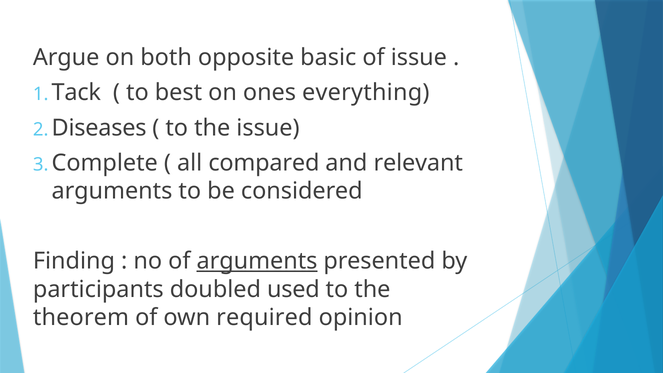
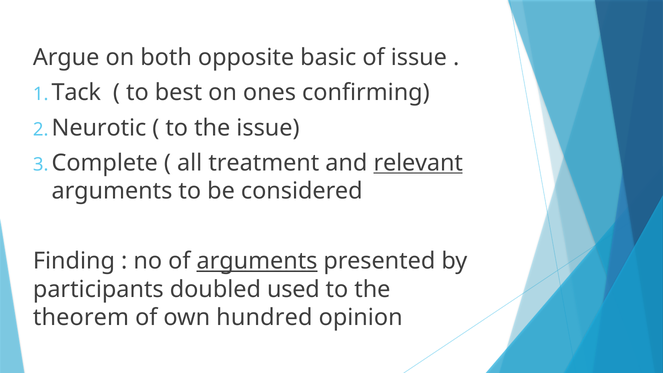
everything: everything -> confirming (366, 93)
Diseases: Diseases -> Neurotic (99, 128)
compared: compared -> treatment (264, 163)
relevant underline: none -> present (418, 163)
required: required -> hundred (264, 318)
